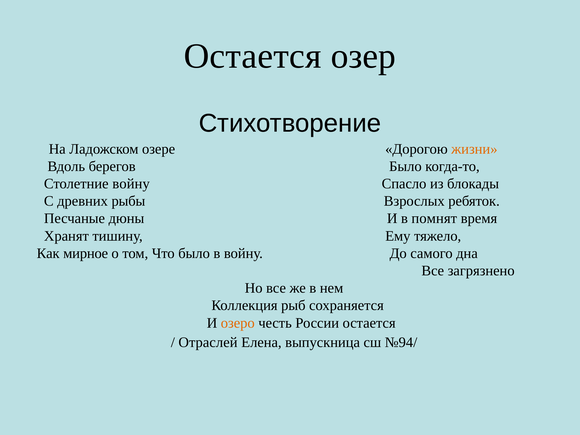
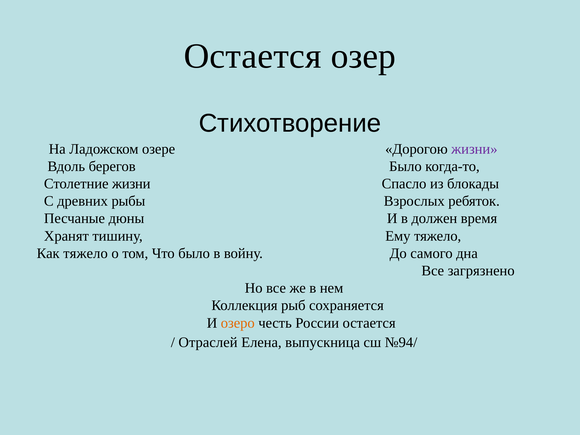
жизни colour: orange -> purple (474, 149)
Столетние войну: войну -> жизни (131, 184)
помнят: помнят -> должен (434, 219)
Как мирное: мирное -> тяжело (86, 253)
